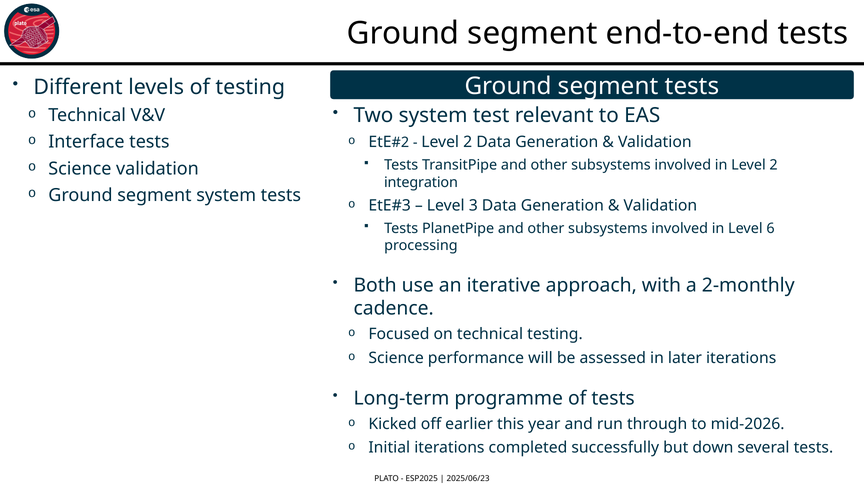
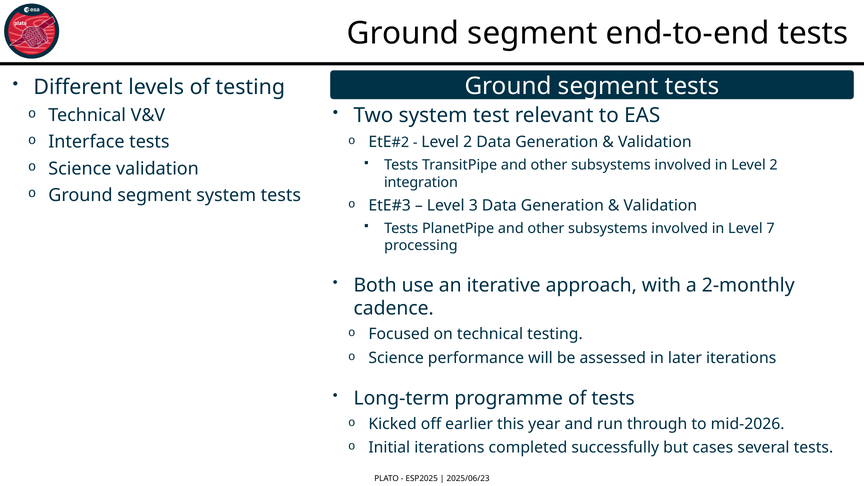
6: 6 -> 7 (771, 228)
down: down -> cases (713, 448)
